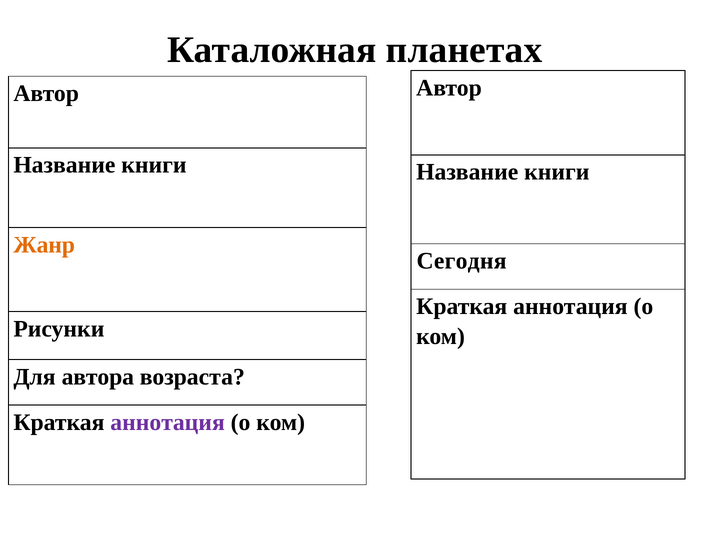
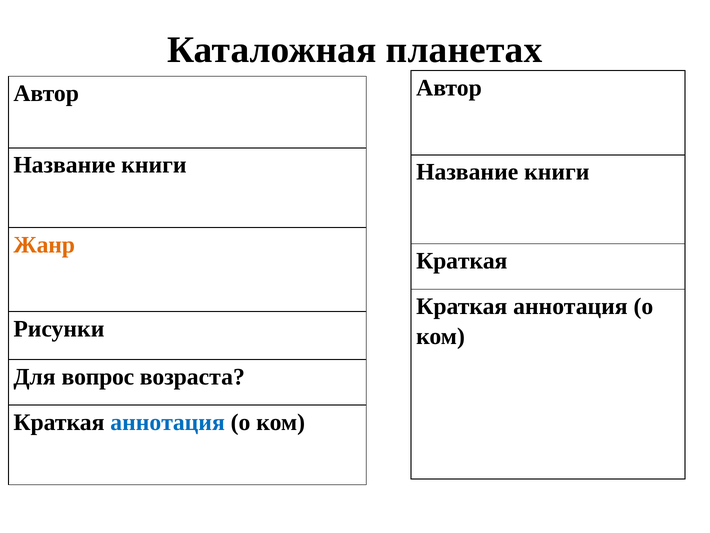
Сегодня: Сегодня -> Краткая (462, 261)
автора: автора -> вопрос (98, 376)
аннотация colour: purple -> blue (168, 422)
